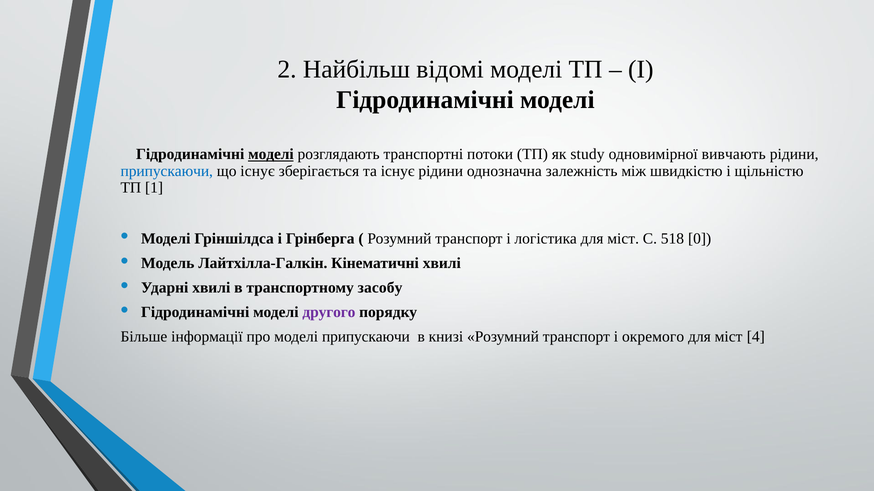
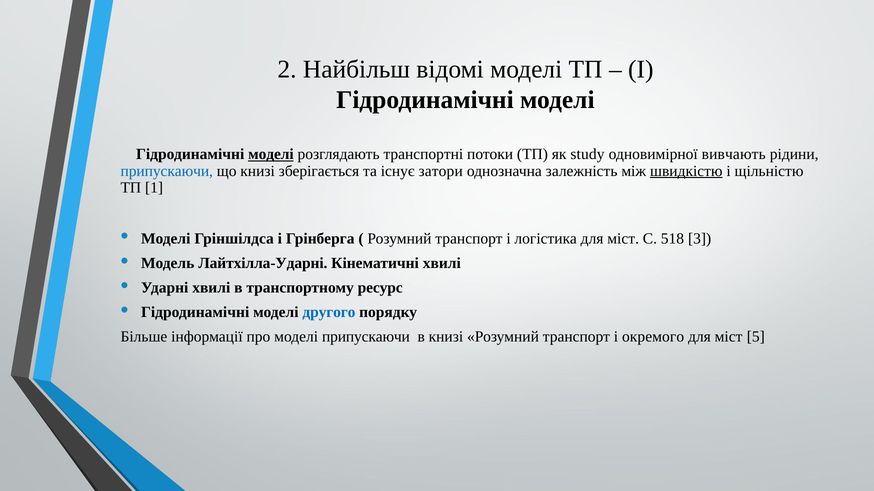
що існує: існує -> книзі (258, 171)
існує рідини: рідини -> затори (441, 171)
швидкістю underline: none -> present (686, 171)
0: 0 -> 3 (700, 239)
Лайтхілла-Галкін: Лайтхілла-Галкін -> Лайтхілла-Ударні (263, 264)
засобу: засобу -> ресурс (380, 288)
другого colour: purple -> blue (329, 313)
4: 4 -> 5 (756, 337)
